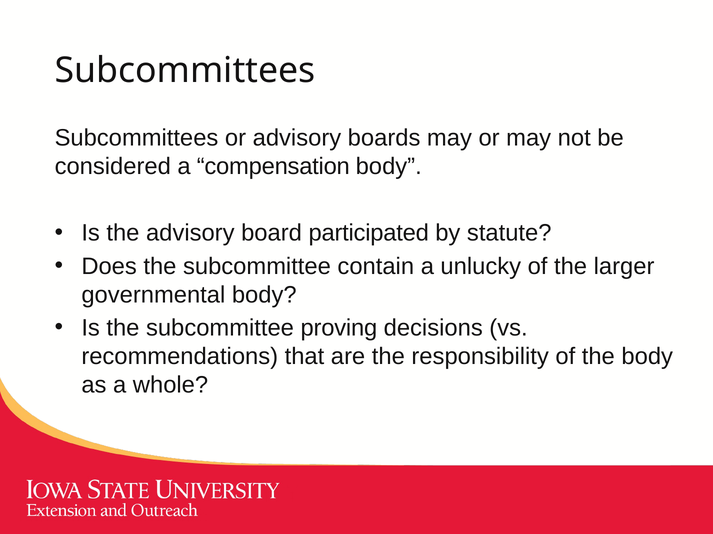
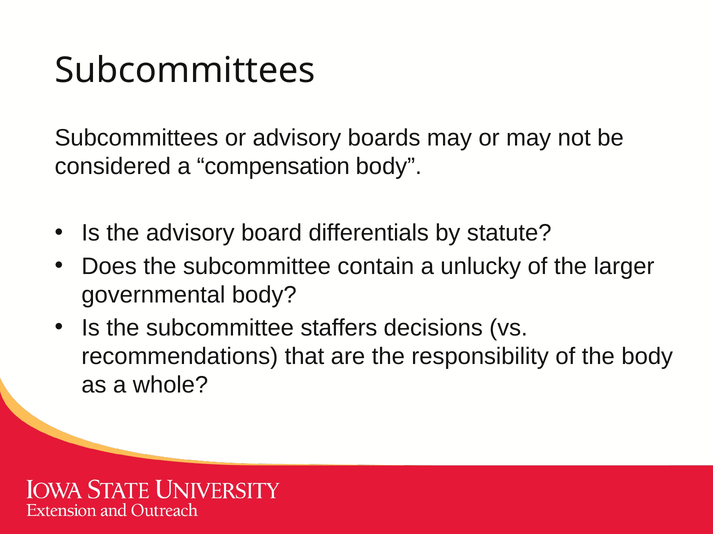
participated: participated -> differentials (369, 233)
proving: proving -> staffers (339, 328)
